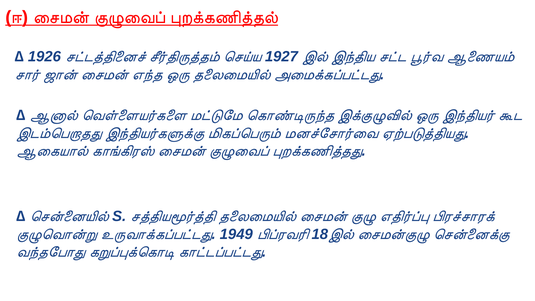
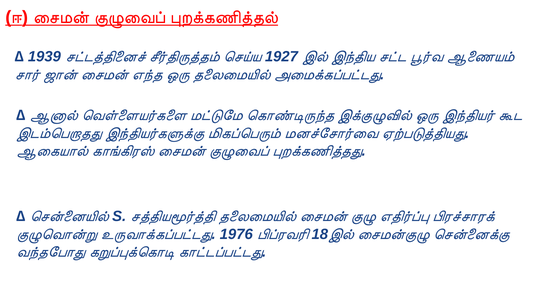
1926: 1926 -> 1939 (44, 57)
1949: 1949 -> 1976 (236, 234)
